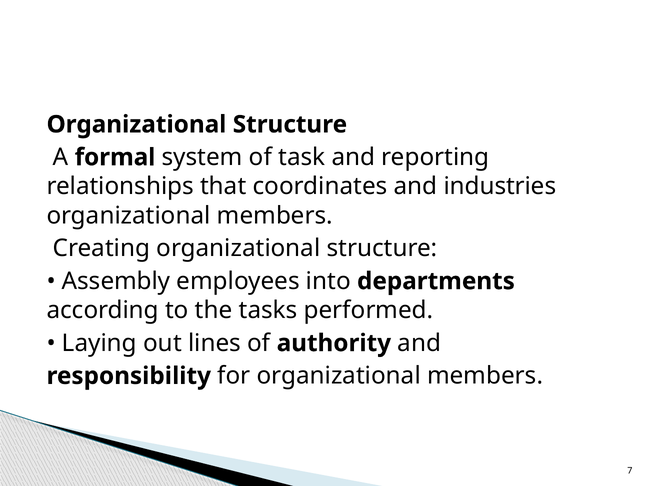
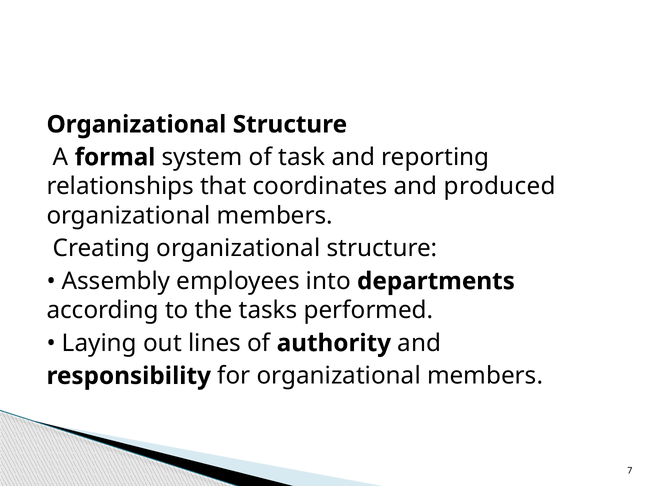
industries: industries -> produced (500, 186)
